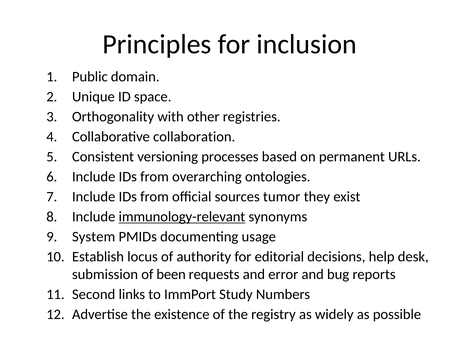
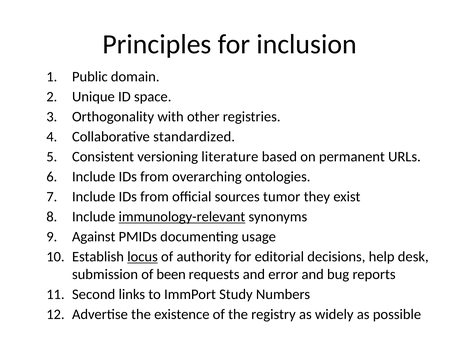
collaboration: collaboration -> standardized (194, 137)
processes: processes -> literature (230, 157)
System: System -> Against (94, 237)
locus underline: none -> present (143, 257)
